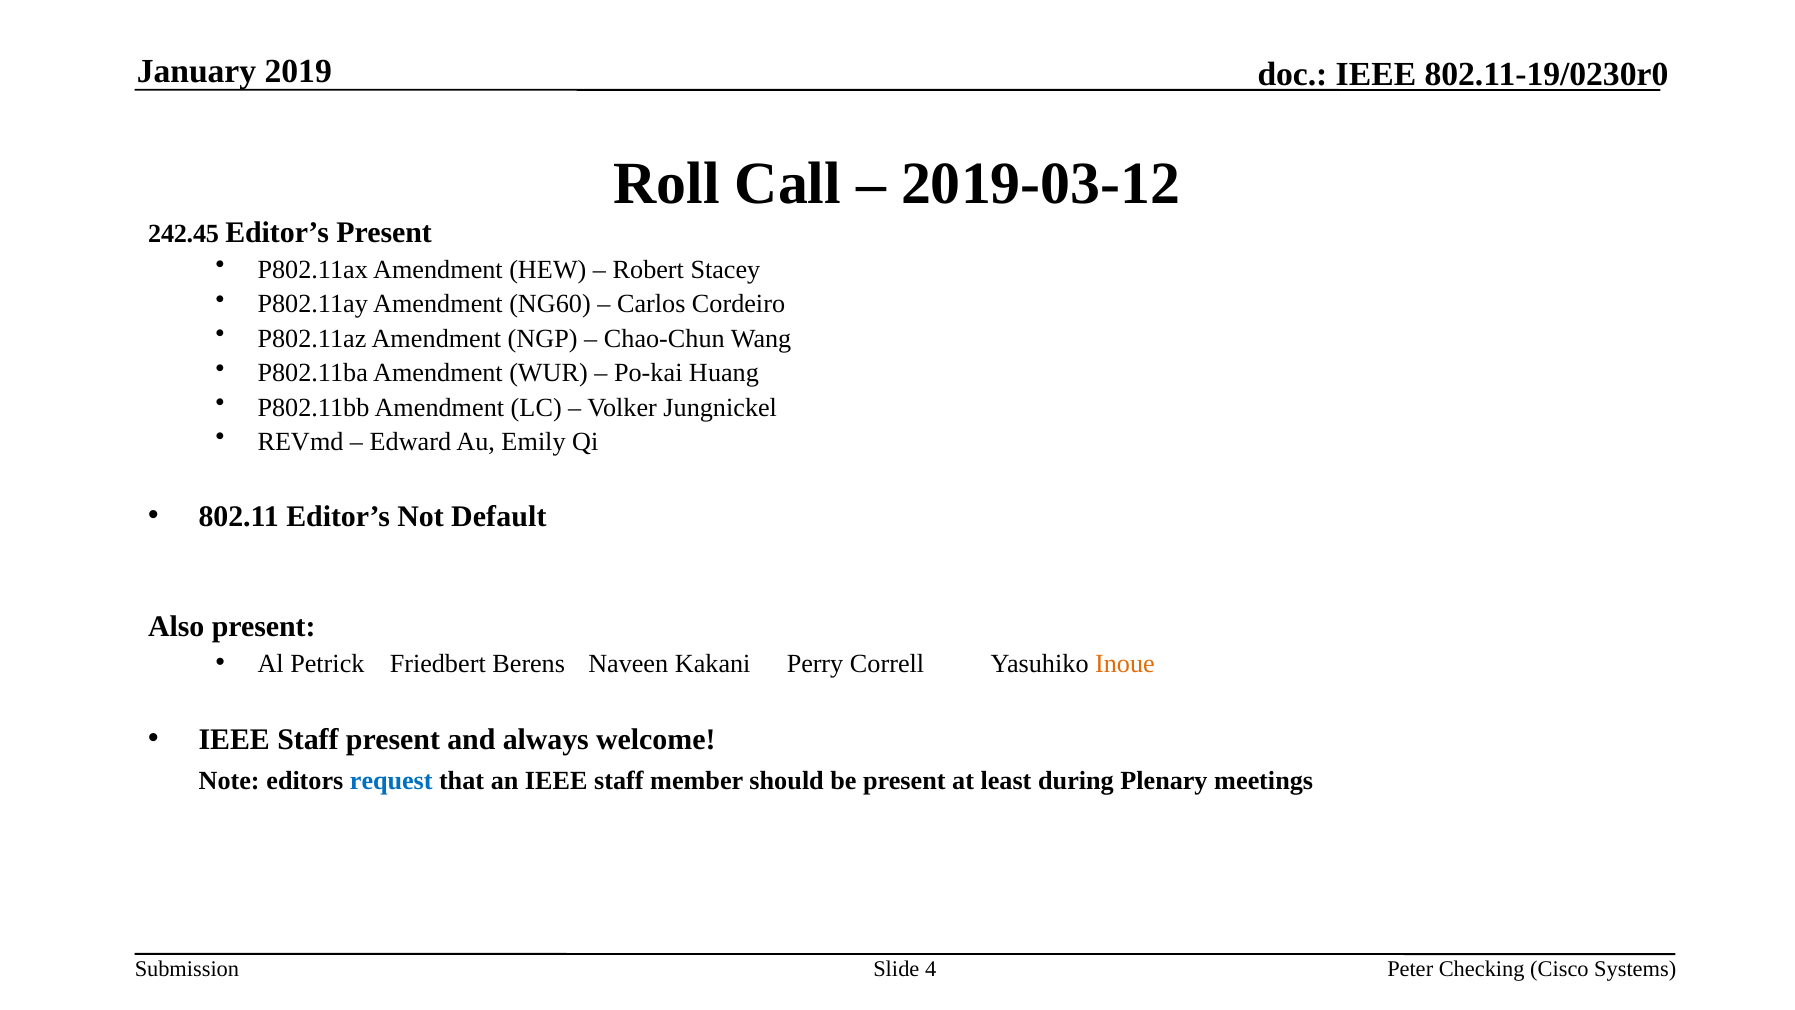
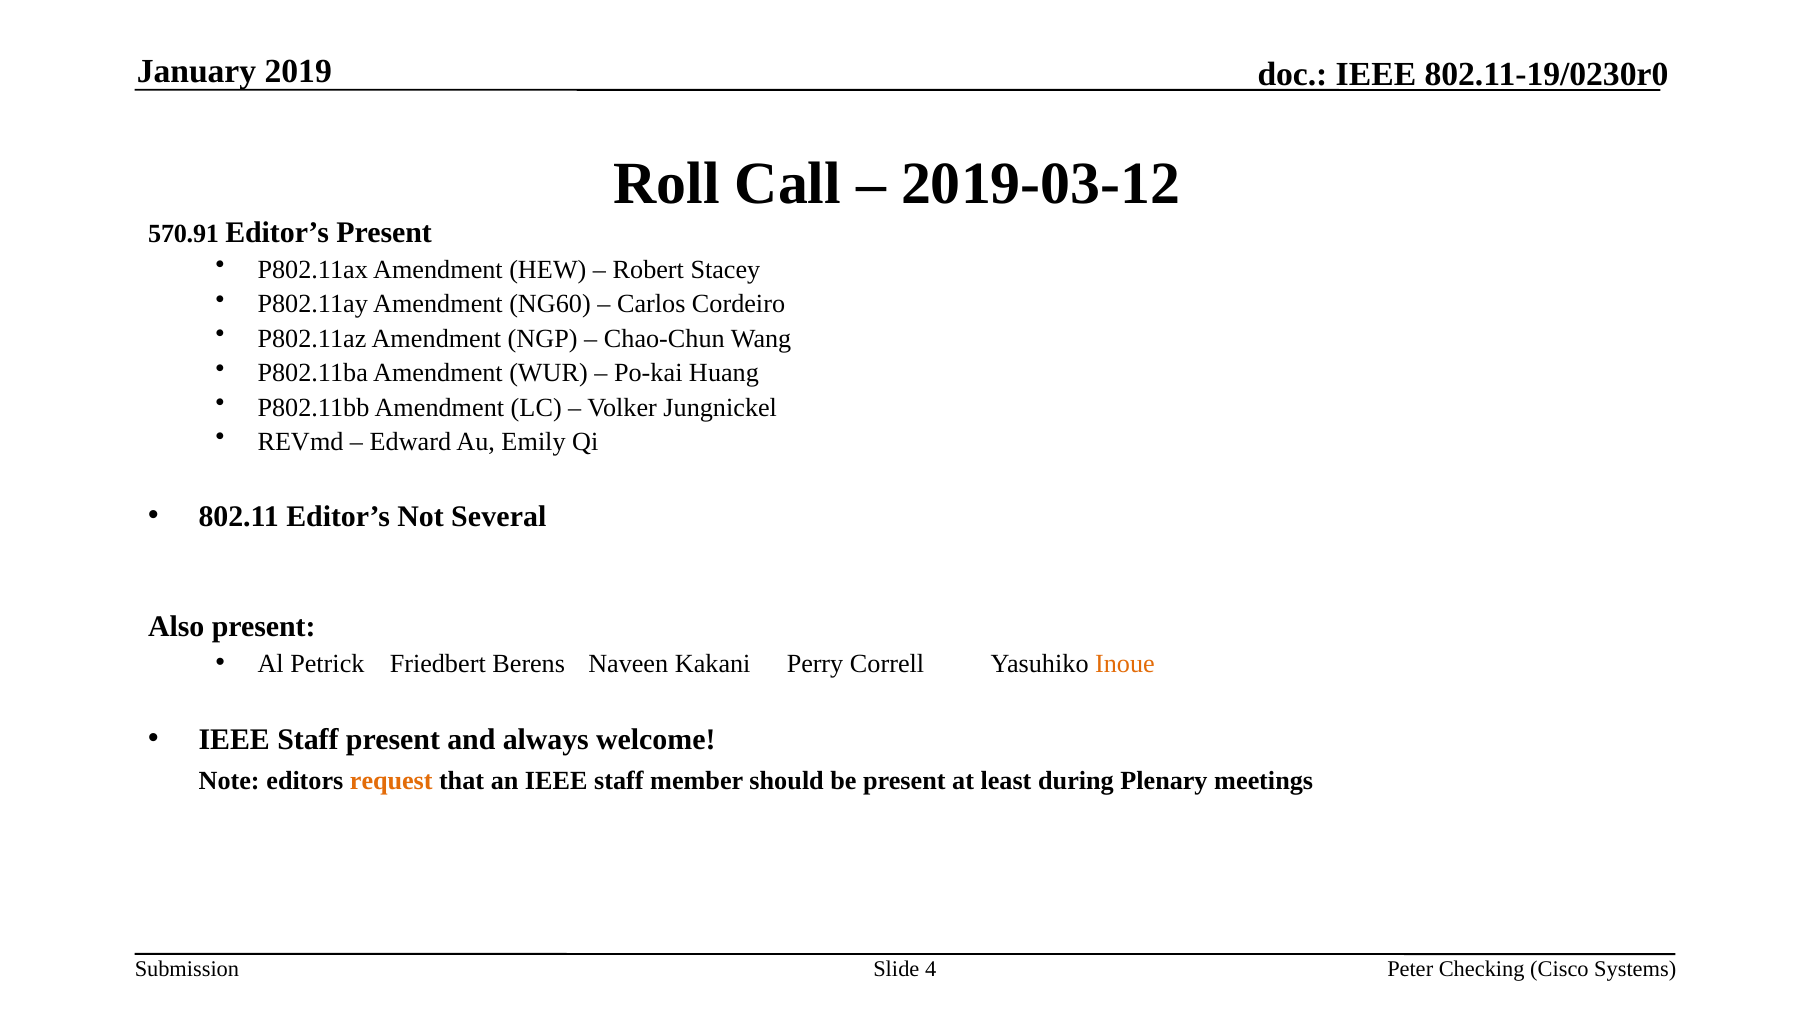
242.45: 242.45 -> 570.91 (184, 234)
Default: Default -> Several (499, 516)
request colour: blue -> orange (391, 780)
